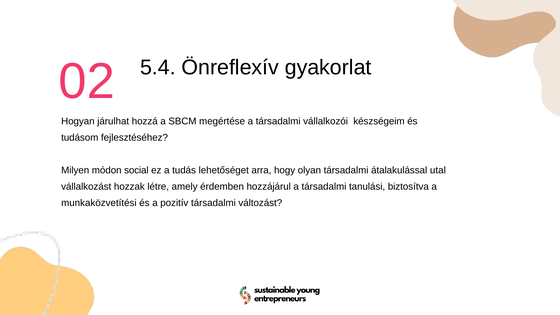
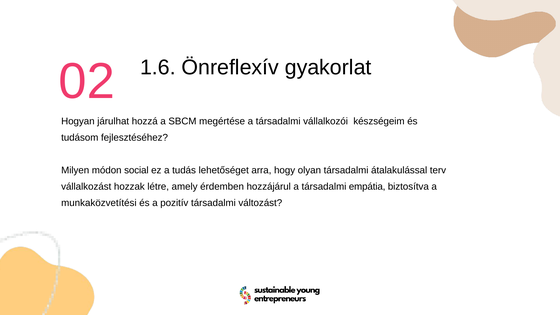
5.4: 5.4 -> 1.6 (158, 67)
utal: utal -> terv (438, 170)
tanulási: tanulási -> empátia (367, 187)
